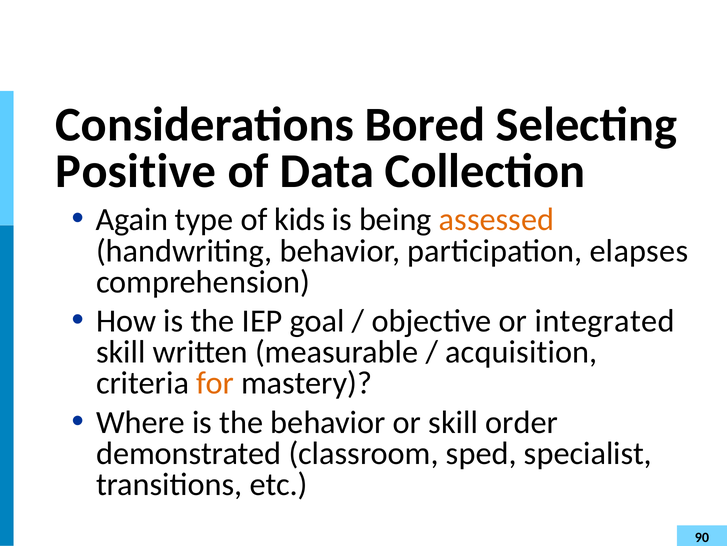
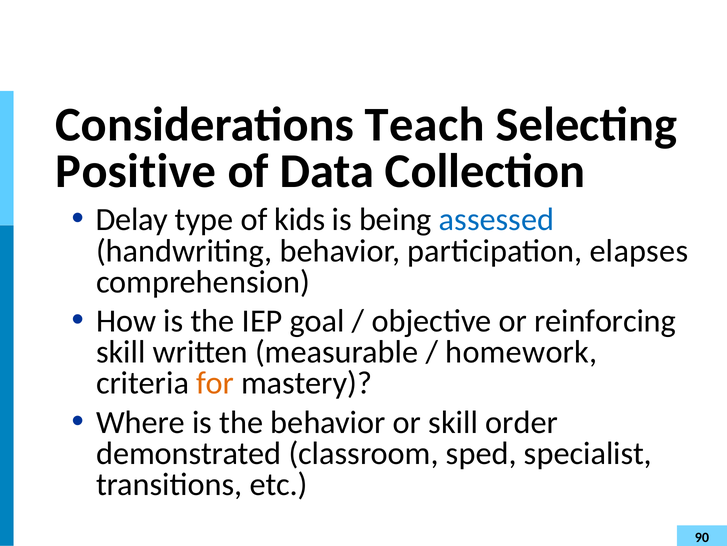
Bored: Bored -> Teach (425, 124)
Again: Again -> Delay (132, 219)
assessed colour: orange -> blue (497, 219)
integrated: integrated -> reinforcing (605, 321)
acquisition: acquisition -> homework (521, 352)
